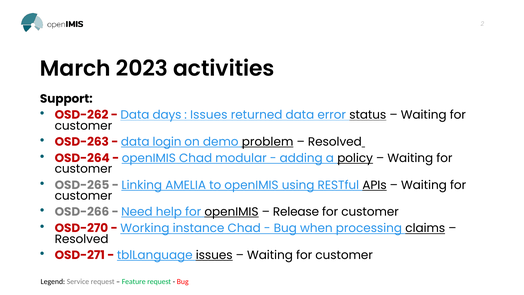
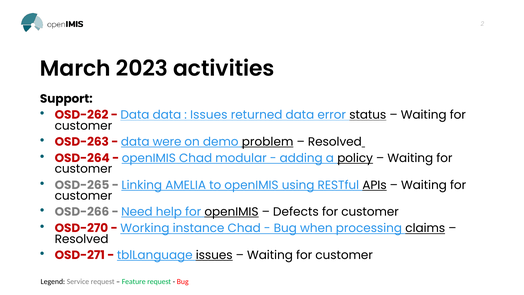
Data days: days -> data (167, 115)
login: login -> were (167, 142)
Release: Release -> Defects (296, 212)
